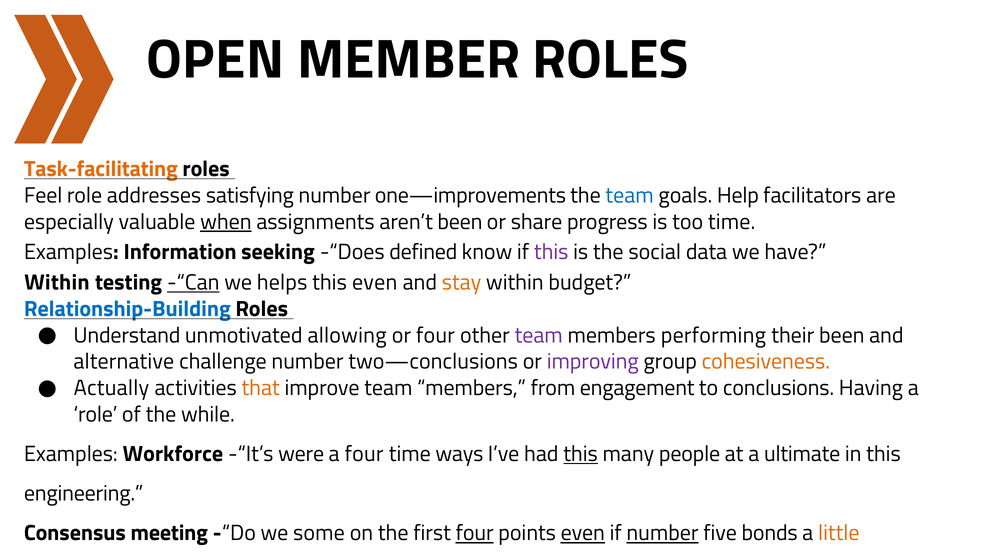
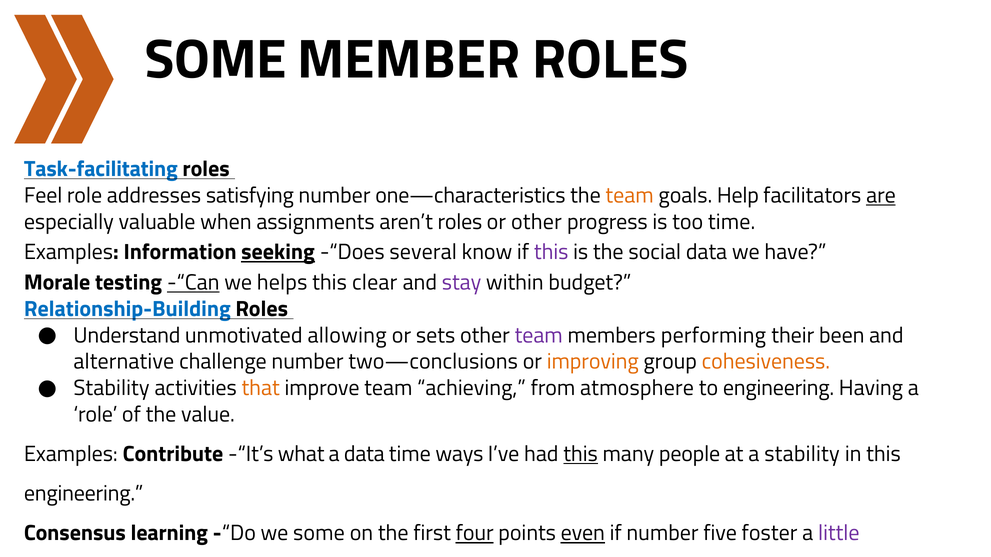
OPEN: OPEN -> SOME (216, 60)
Task-facilitating colour: orange -> blue (101, 169)
one—improvements: one—improvements -> one—characteristics (470, 196)
team colour: blue -> orange (630, 196)
are underline: none -> present (881, 196)
when underline: present -> none (226, 222)
aren’t been: been -> roles (460, 222)
or share: share -> other (536, 222)
seeking underline: none -> present (278, 252)
defined: defined -> several (423, 252)
Within: Within -> Morale (57, 283)
this even: even -> clear (375, 283)
stay colour: orange -> purple (462, 283)
or four: four -> sets (436, 336)
improving colour: purple -> orange (593, 362)
Actually: Actually -> Stability (112, 388)
improve team members: members -> achieving (471, 388)
engagement: engagement -> atmosphere (637, 388)
to conclusions: conclusions -> engineering (779, 388)
while: while -> value (208, 415)
Workforce: Workforce -> Contribute (173, 454)
were: were -> what (301, 454)
a four: four -> data (364, 454)
a ultimate: ultimate -> stability (802, 454)
meeting: meeting -> learning (169, 534)
number underline: present -> none (663, 534)
bonds: bonds -> foster (770, 534)
little colour: orange -> purple (839, 534)
